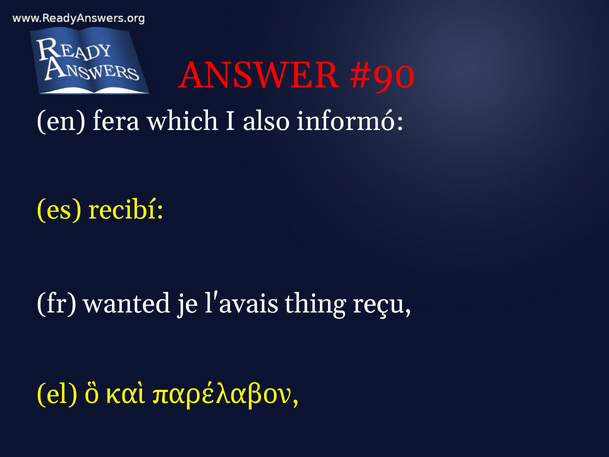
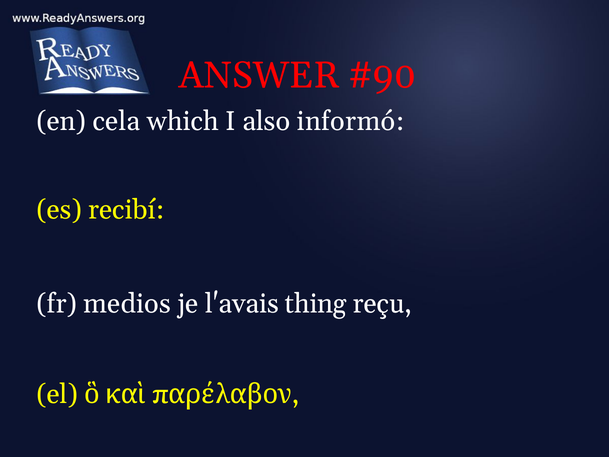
fera: fera -> cela (116, 121)
wanted: wanted -> medios (127, 303)
